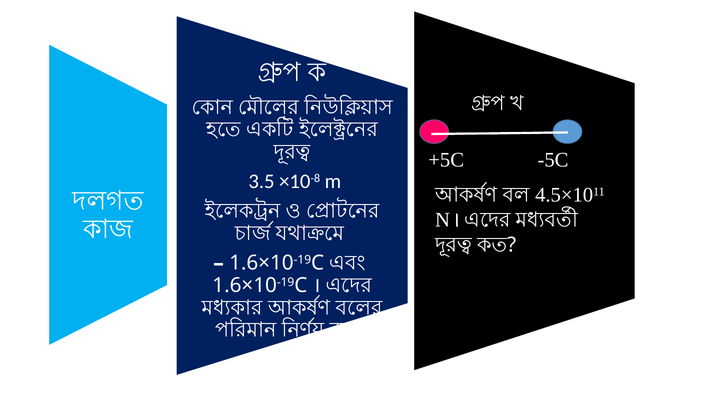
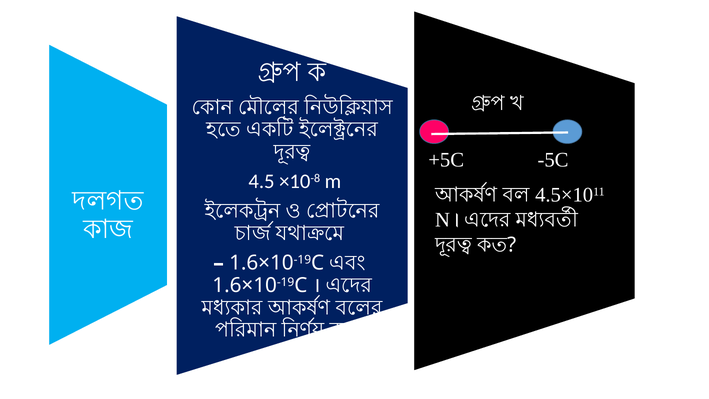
3.5: 3.5 -> 4.5 (261, 181)
